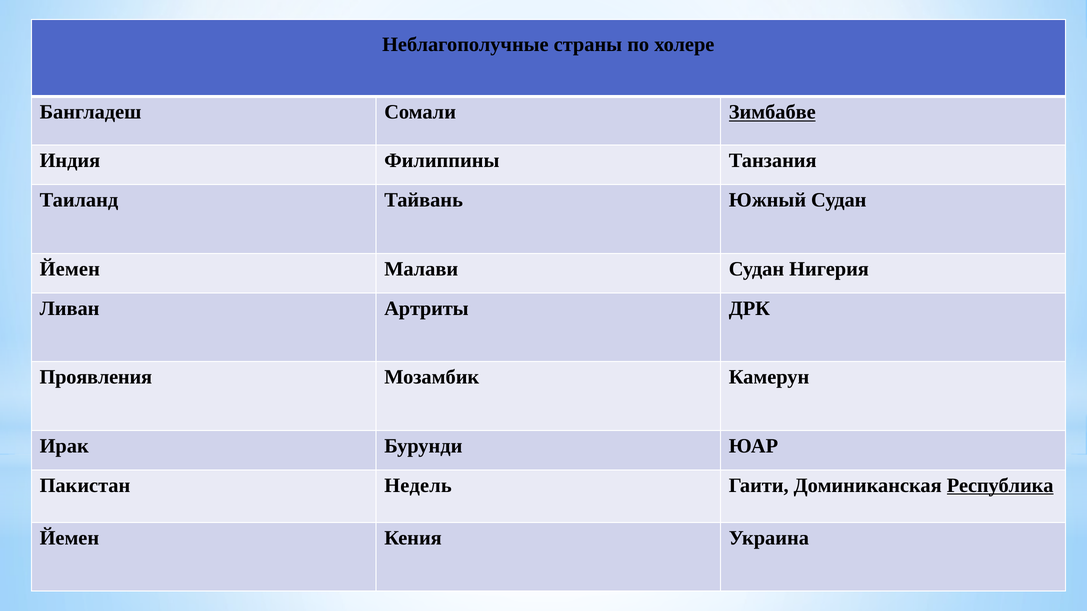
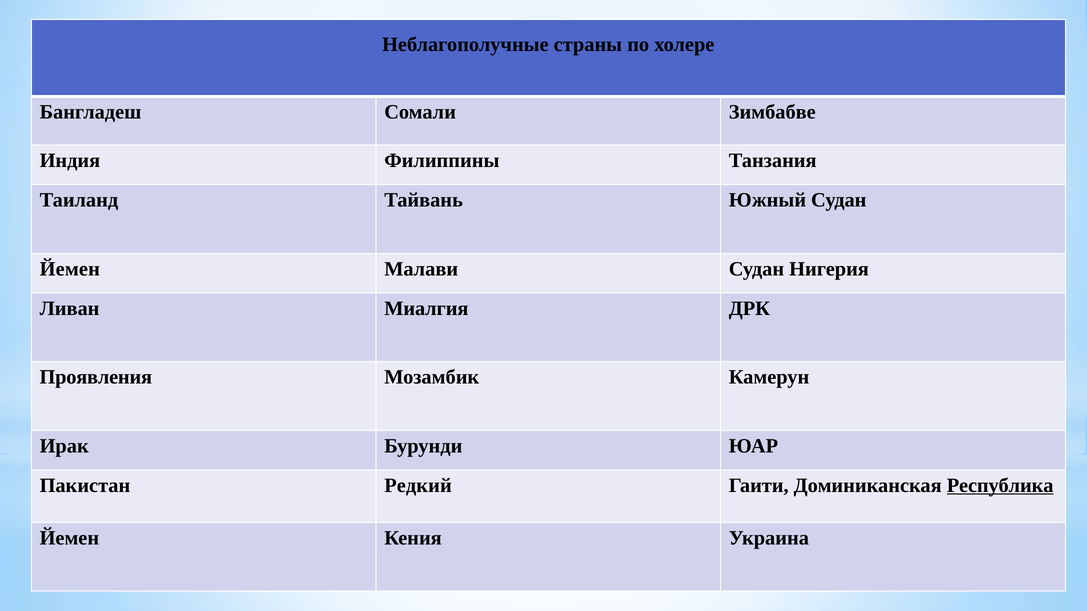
Зимбабве underline: present -> none (772, 112)
Артриты: Артриты -> Миалгия (426, 309)
Недель: Недель -> Редкий (418, 486)
